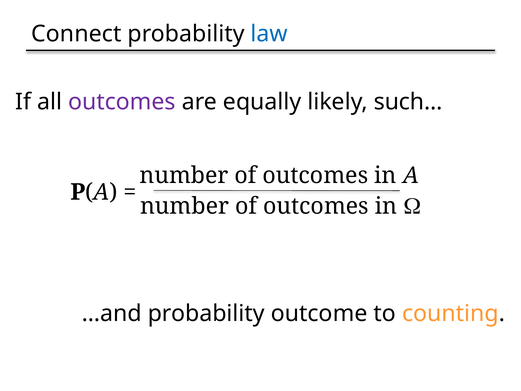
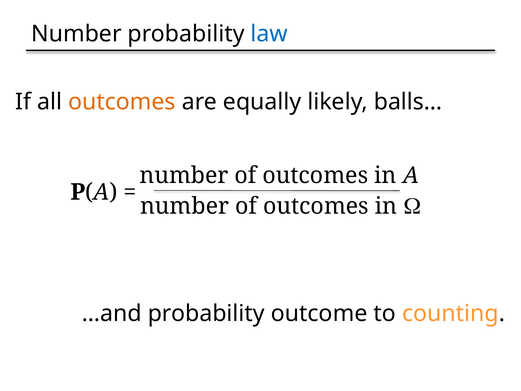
Connect: Connect -> Number (76, 34)
outcomes colour: purple -> orange (122, 102)
such…: such… -> balls… (408, 102)
